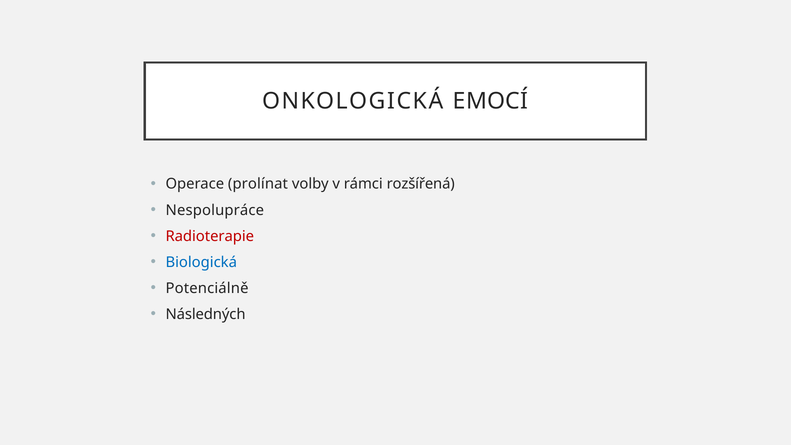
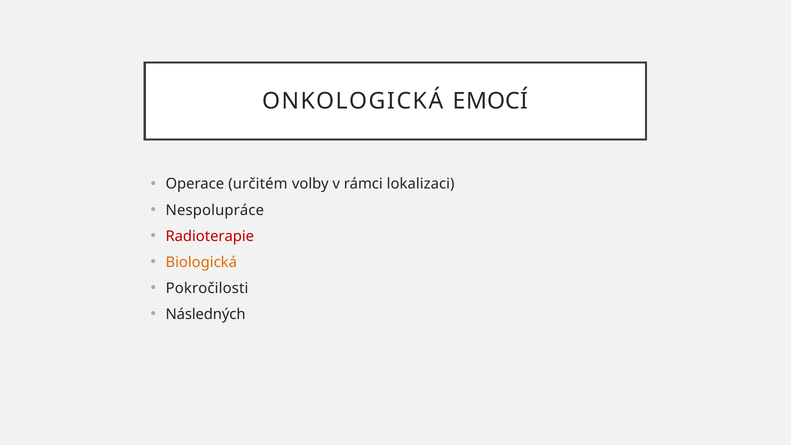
prolínat: prolínat -> určitém (258, 184)
rozšířená: rozšířená -> lokalizaci (421, 184)
Biologická colour: blue -> orange (201, 262)
Potenciálně: Potenciálně -> Pokročilosti (207, 288)
